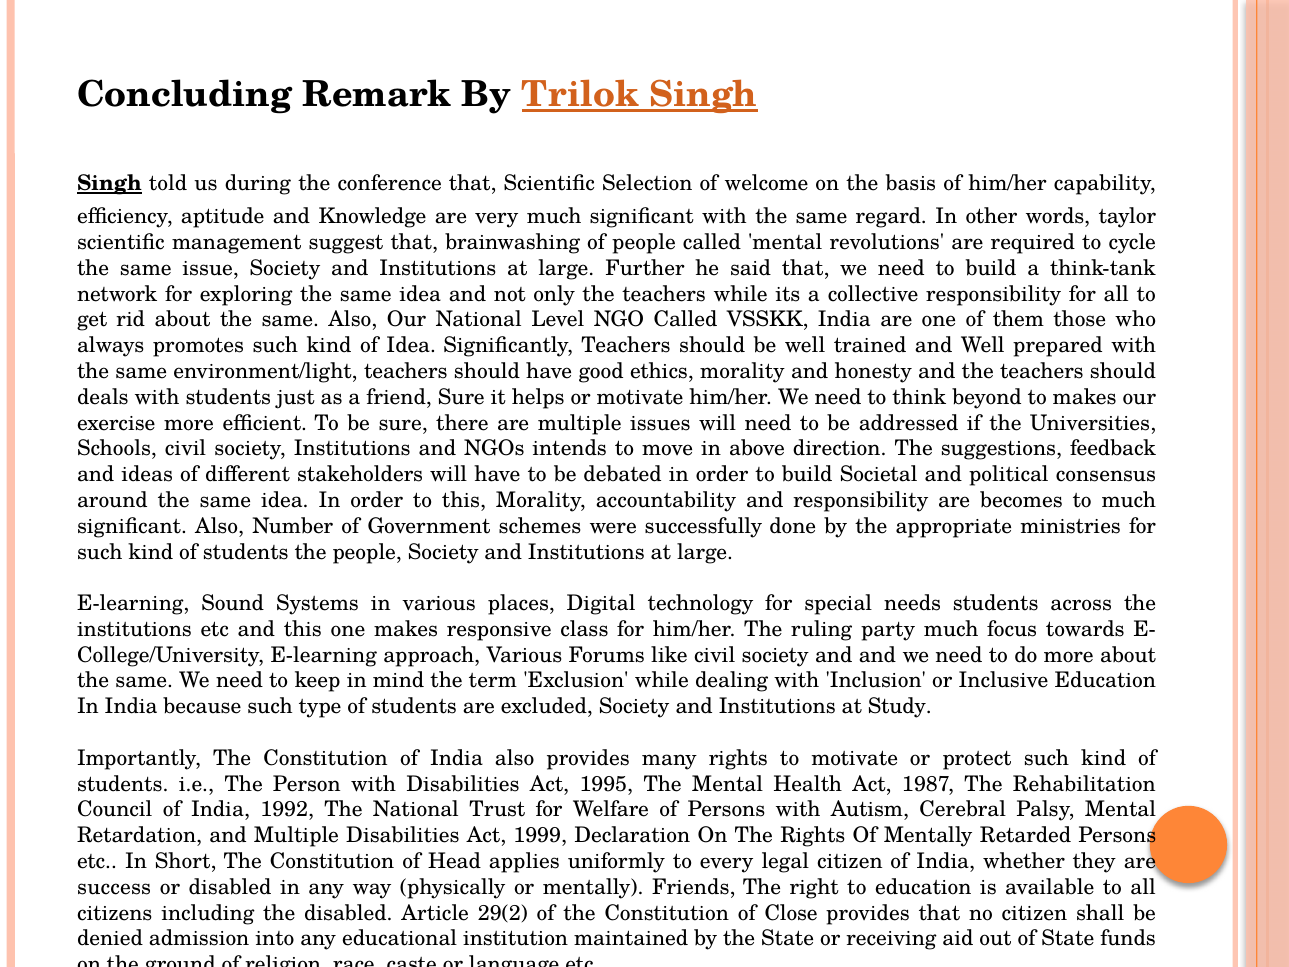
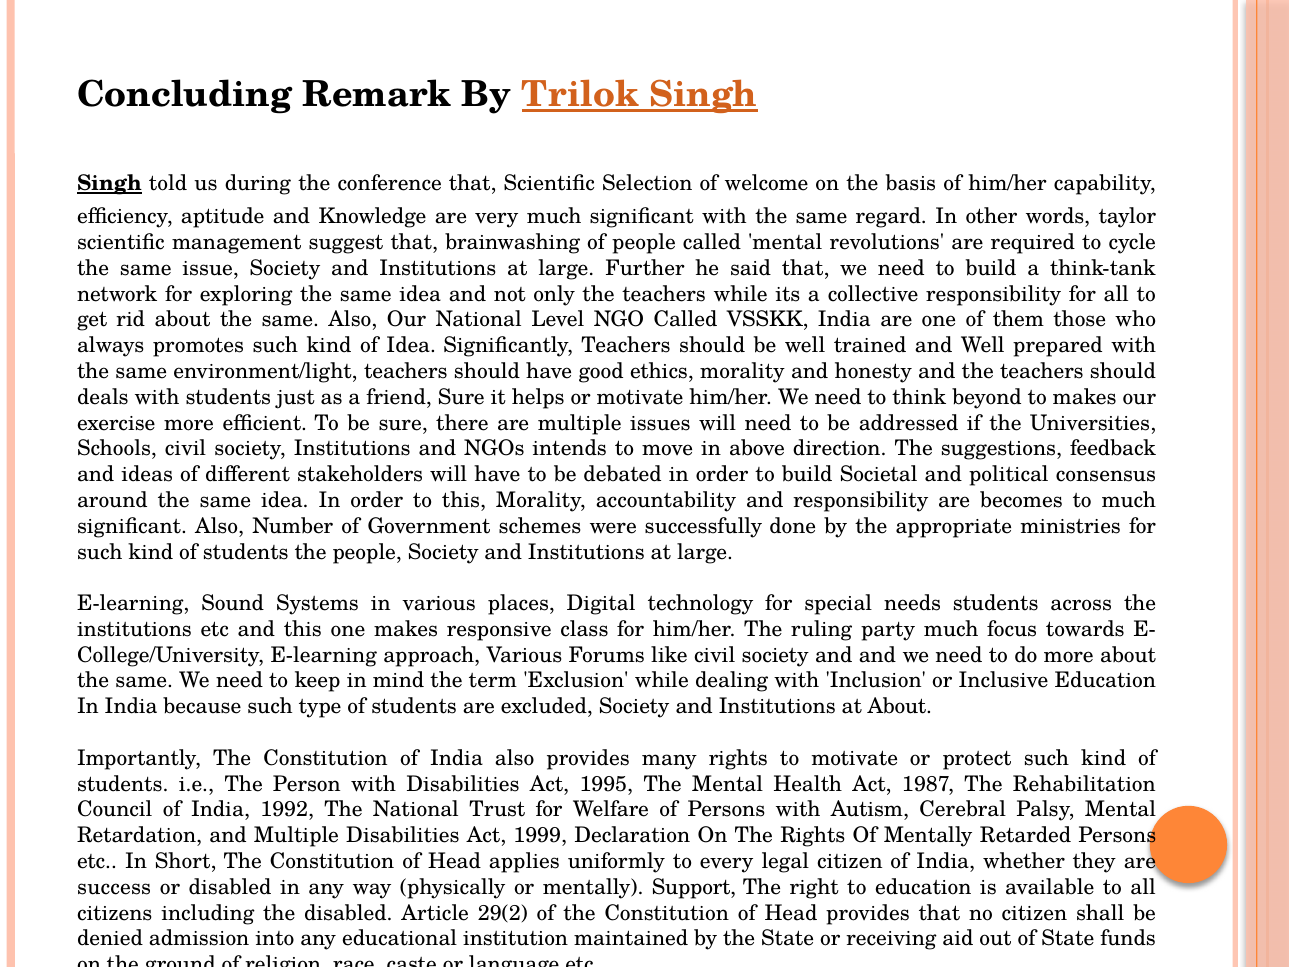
at Study: Study -> About (900, 706)
Friends: Friends -> Support (694, 887)
Close: Close -> Head (791, 913)
